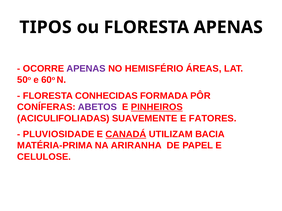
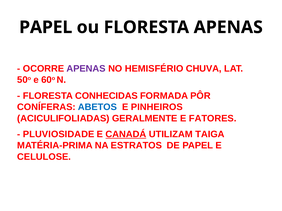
TIPOS: TIPOS -> PAPEL (46, 27)
ÁREAS: ÁREAS -> CHUVA (204, 69)
ABETOS colour: purple -> blue (97, 107)
PINHEIROS underline: present -> none (157, 107)
SUAVEMENTE: SUAVEMENTE -> GERALMENTE (145, 119)
BACIA: BACIA -> TAIGA (210, 135)
ARIRANHA: ARIRANHA -> ESTRATOS (136, 146)
